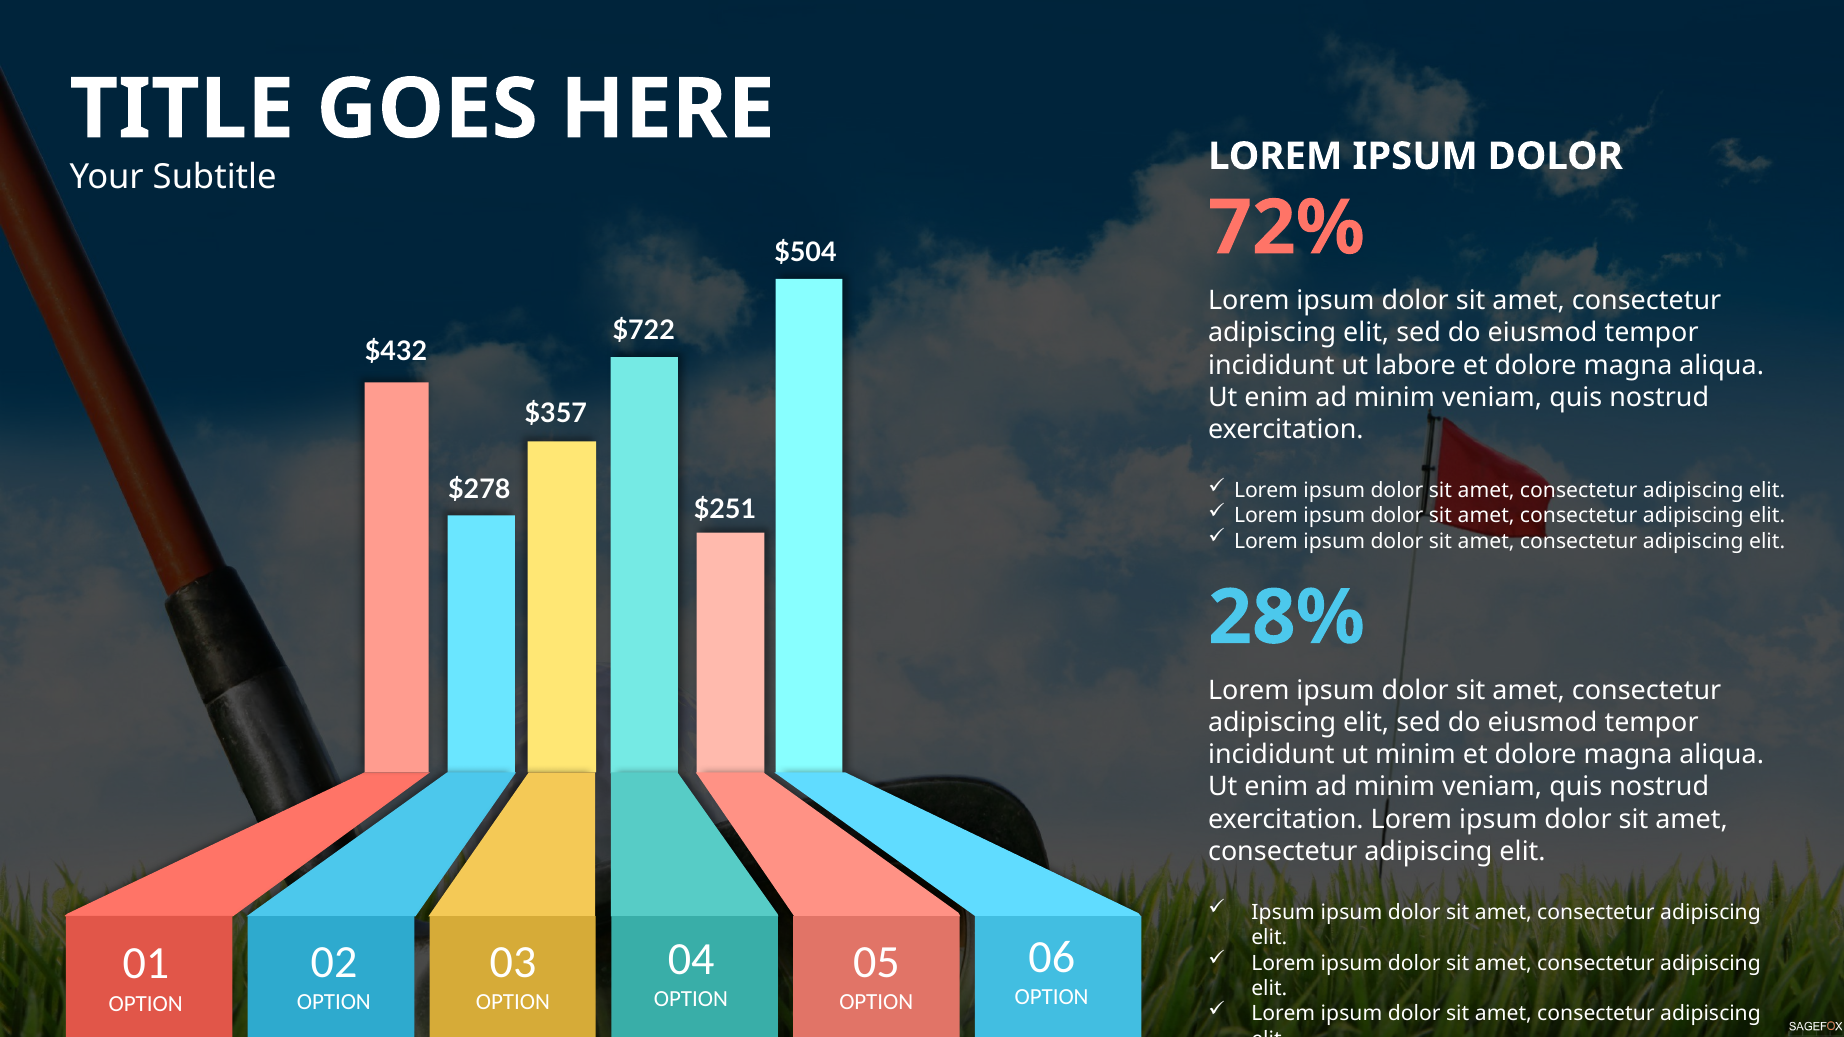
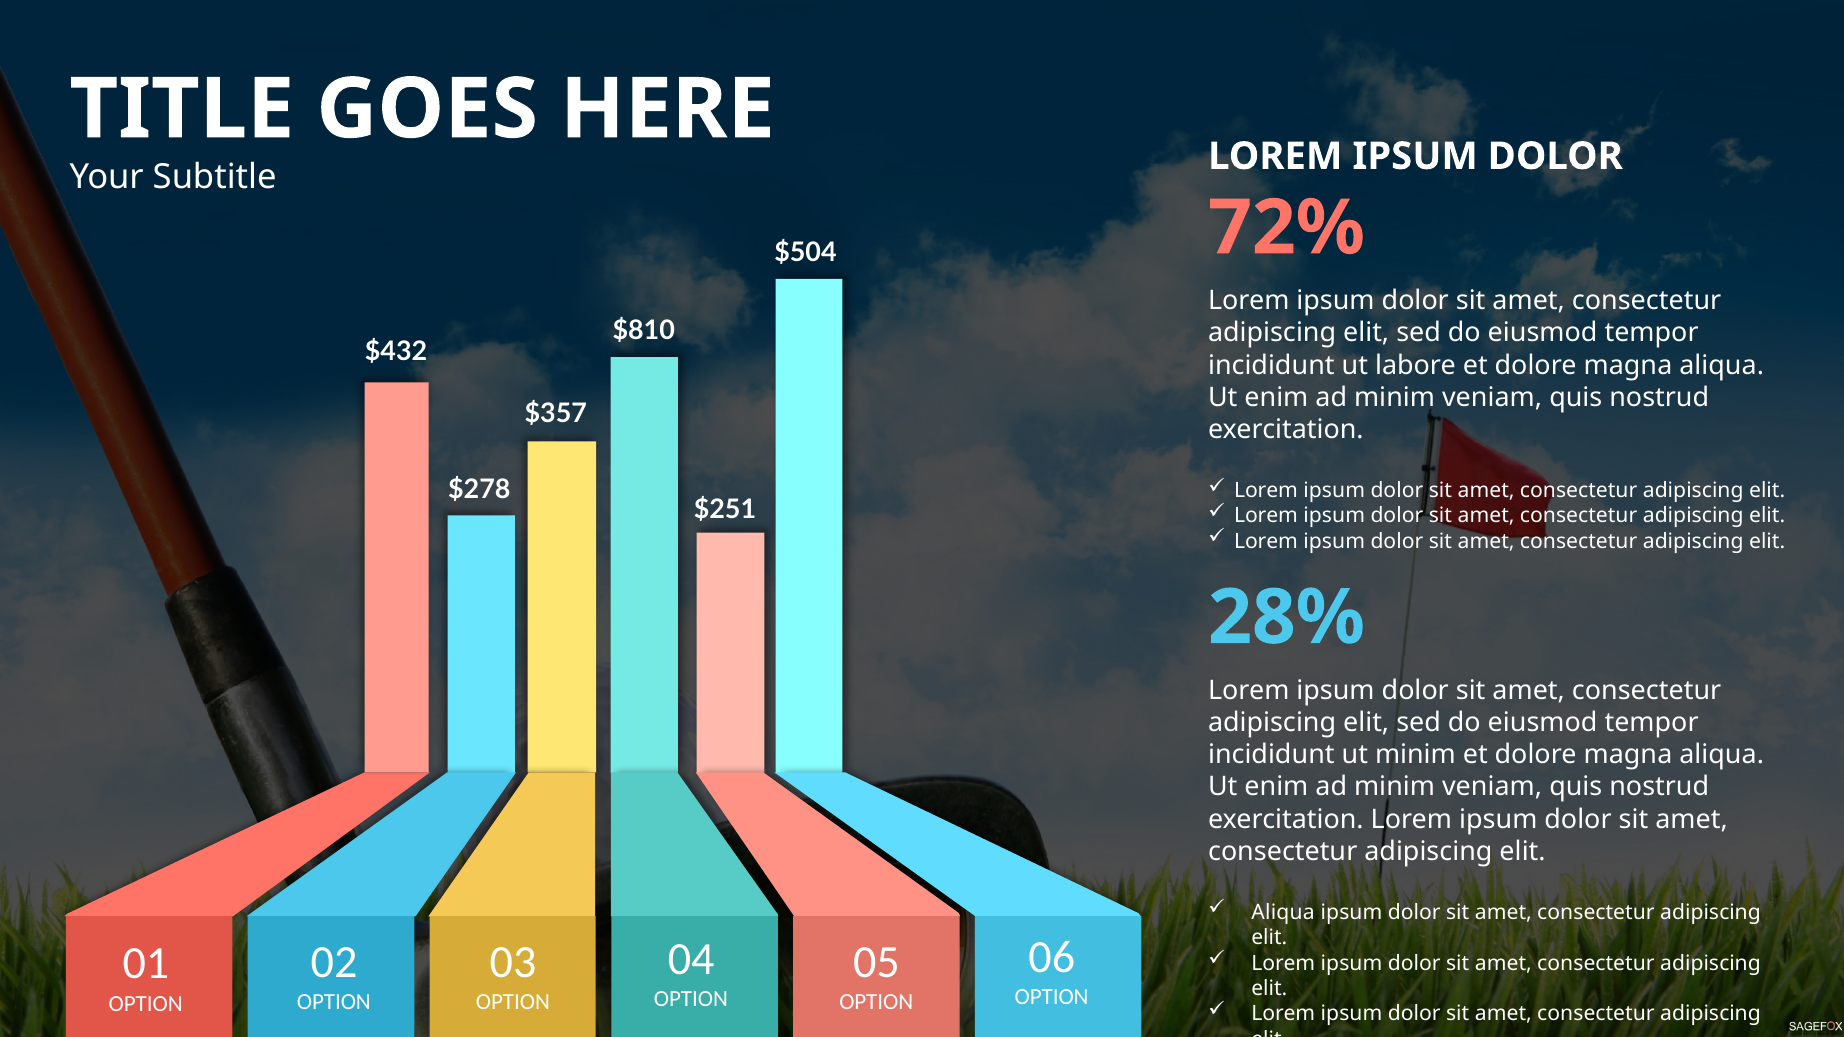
$722: $722 -> $810 (644, 331)
Ipsum: Ipsum -> Aliqua (1283, 913)
